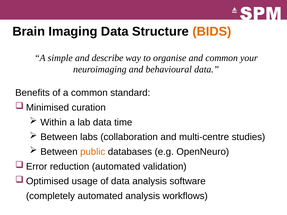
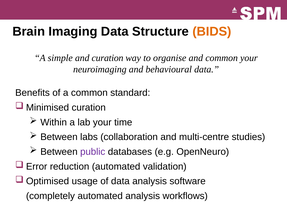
and describe: describe -> curation (108, 58)
lab data: data -> your (102, 122)
public colour: orange -> purple (93, 152)
